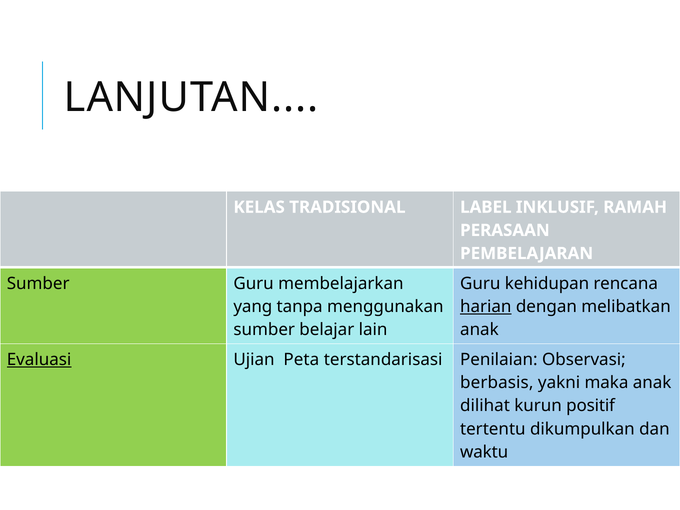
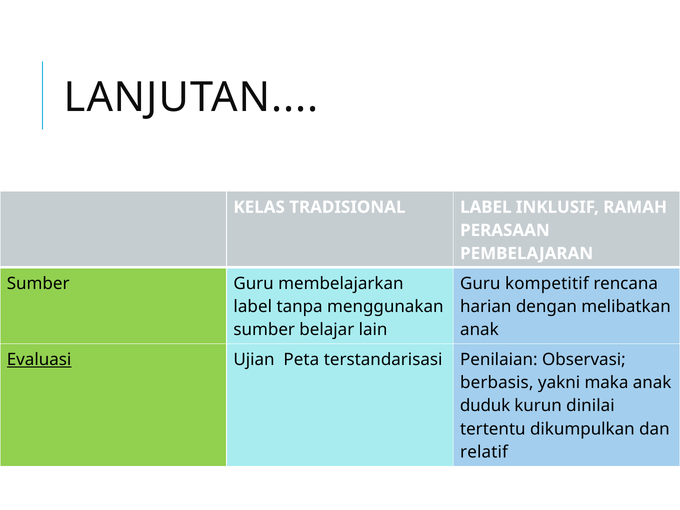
kehidupan: kehidupan -> kompetitif (547, 283)
yang: yang -> label (253, 307)
harian underline: present -> none (486, 307)
dilihat: dilihat -> duduk (485, 406)
positif: positif -> dinilai (590, 406)
waktu: waktu -> relatif (484, 452)
